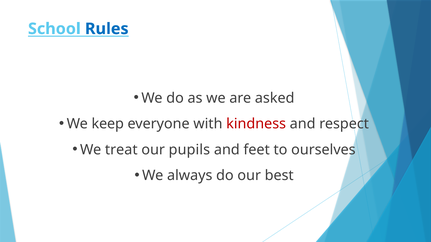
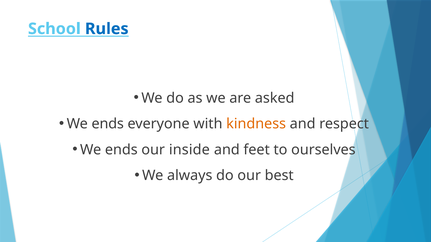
keep: keep -> ends (108, 124)
kindness colour: red -> orange (256, 124)
treat: treat -> ends (121, 150)
pupils: pupils -> inside (189, 150)
